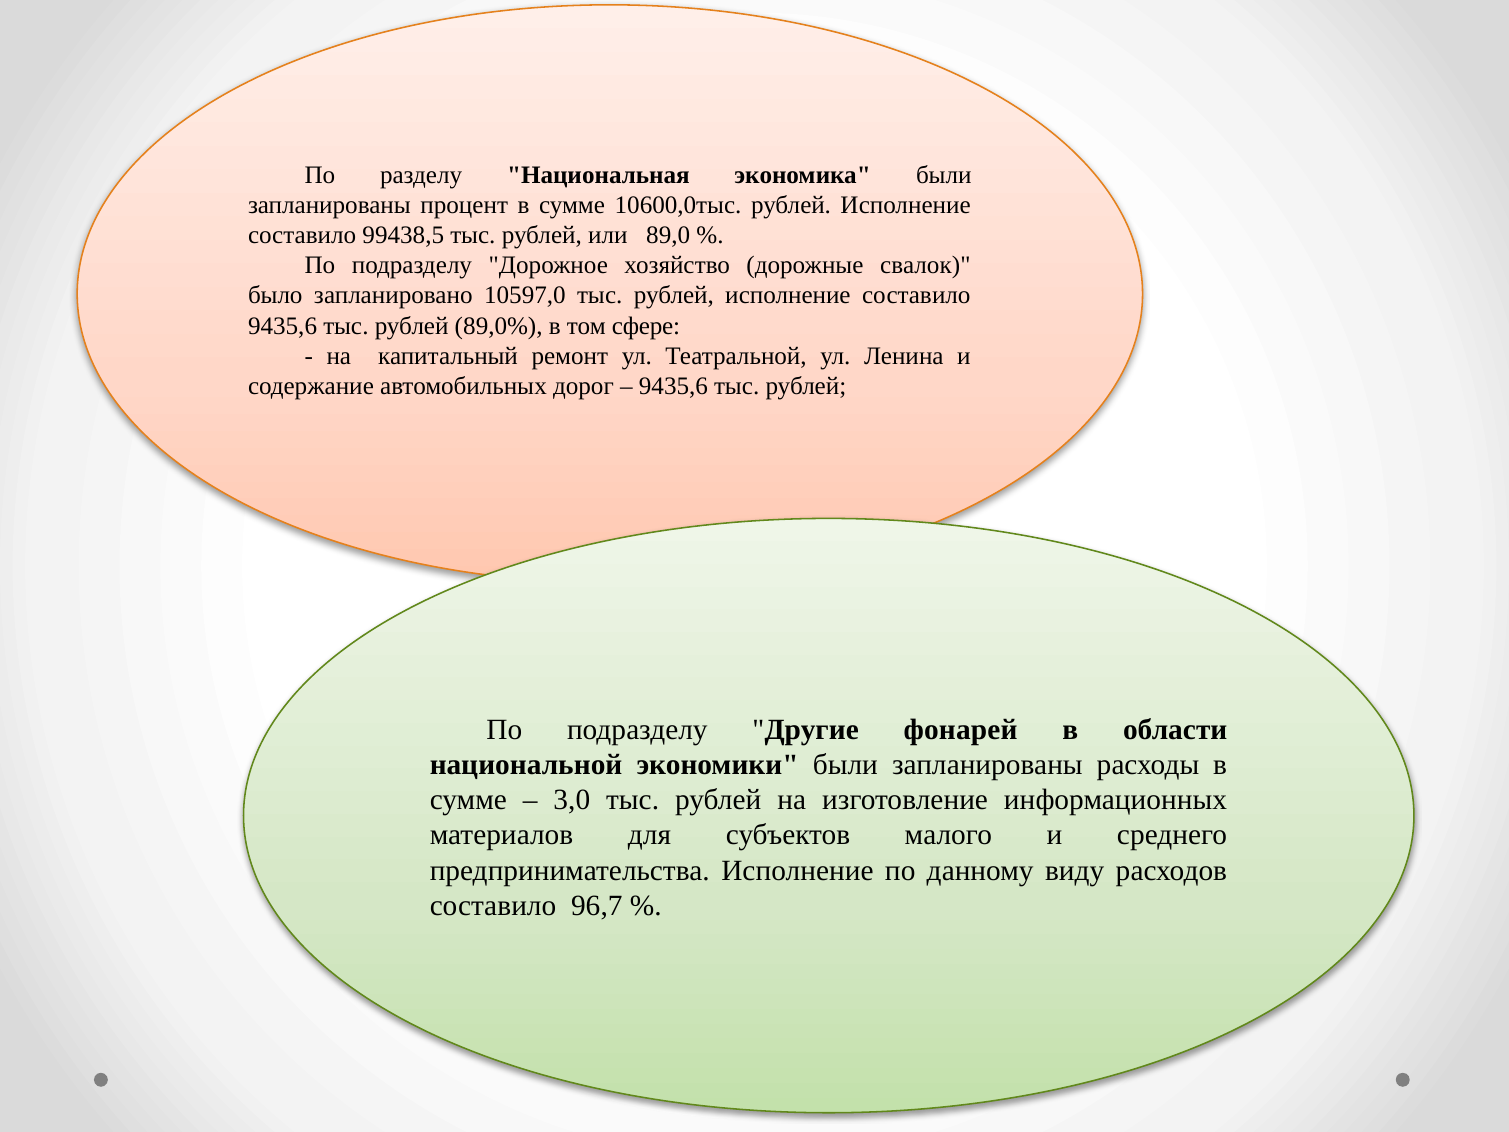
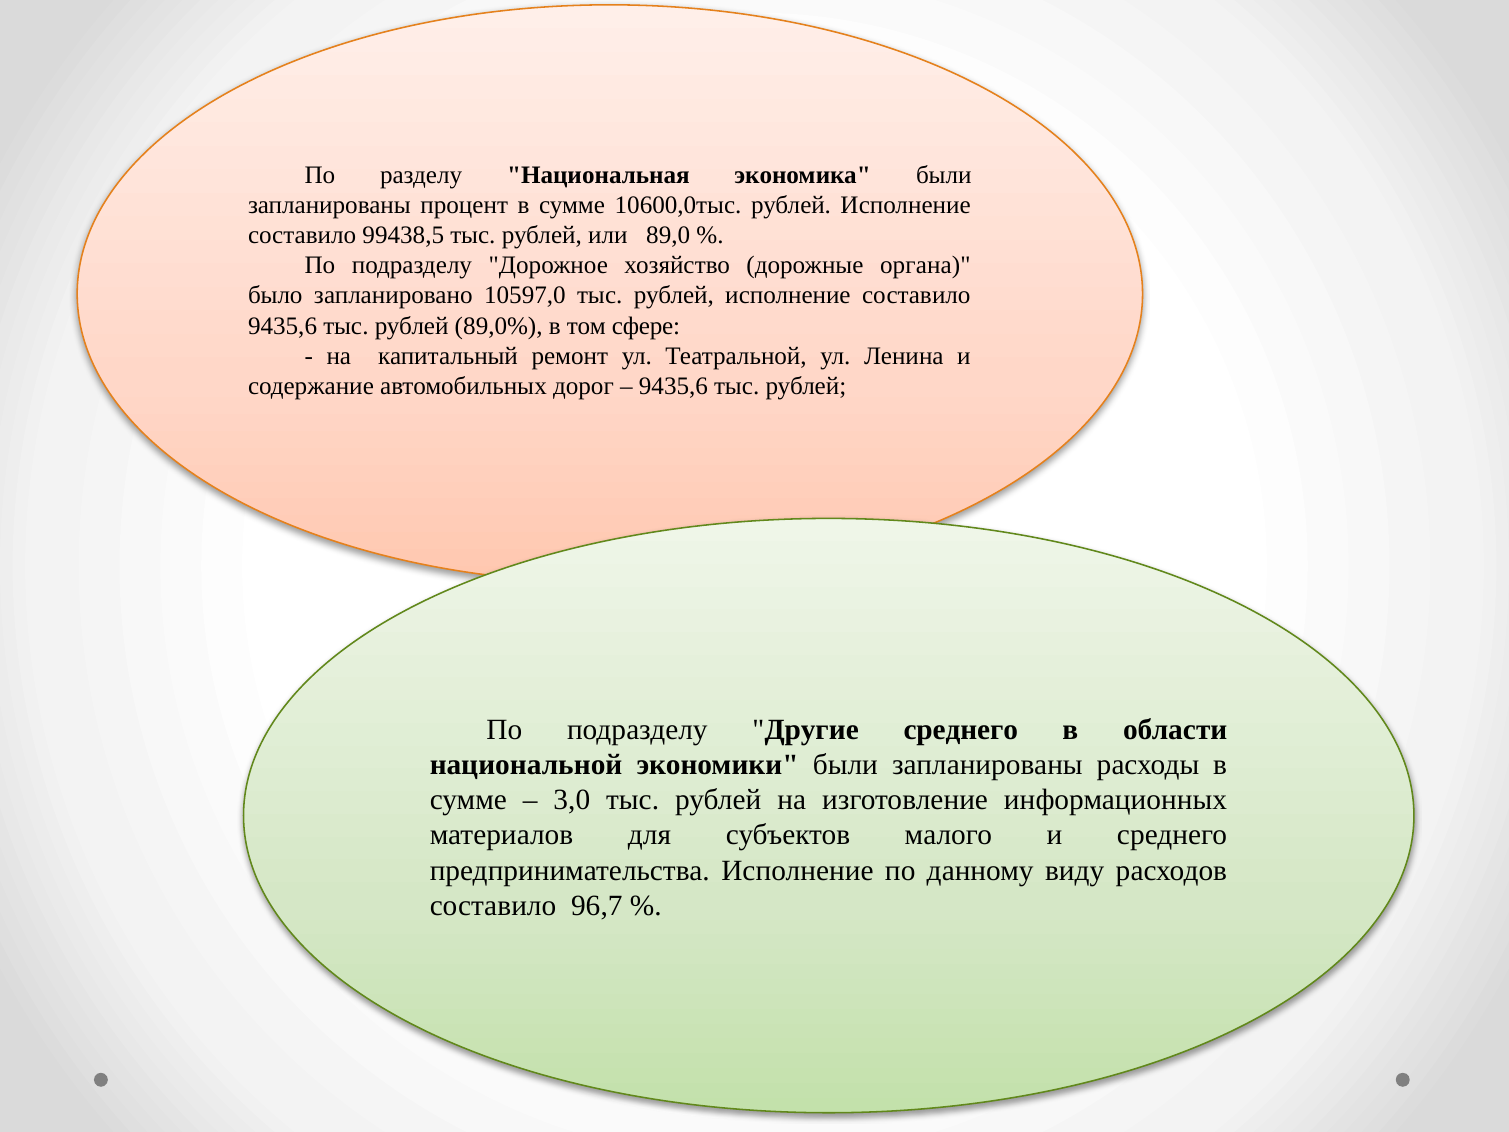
свалок: свалок -> органа (925, 265)
Другие фонарей: фонарей -> среднего (961, 729)
